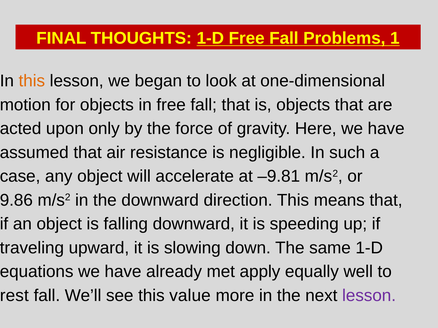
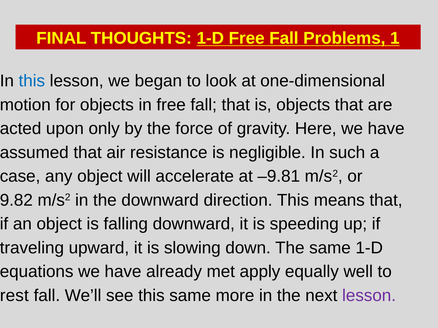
this colour: orange -> blue (32, 81)
9.86: 9.86 -> 9.82 (16, 200)
this value: value -> same (190, 296)
